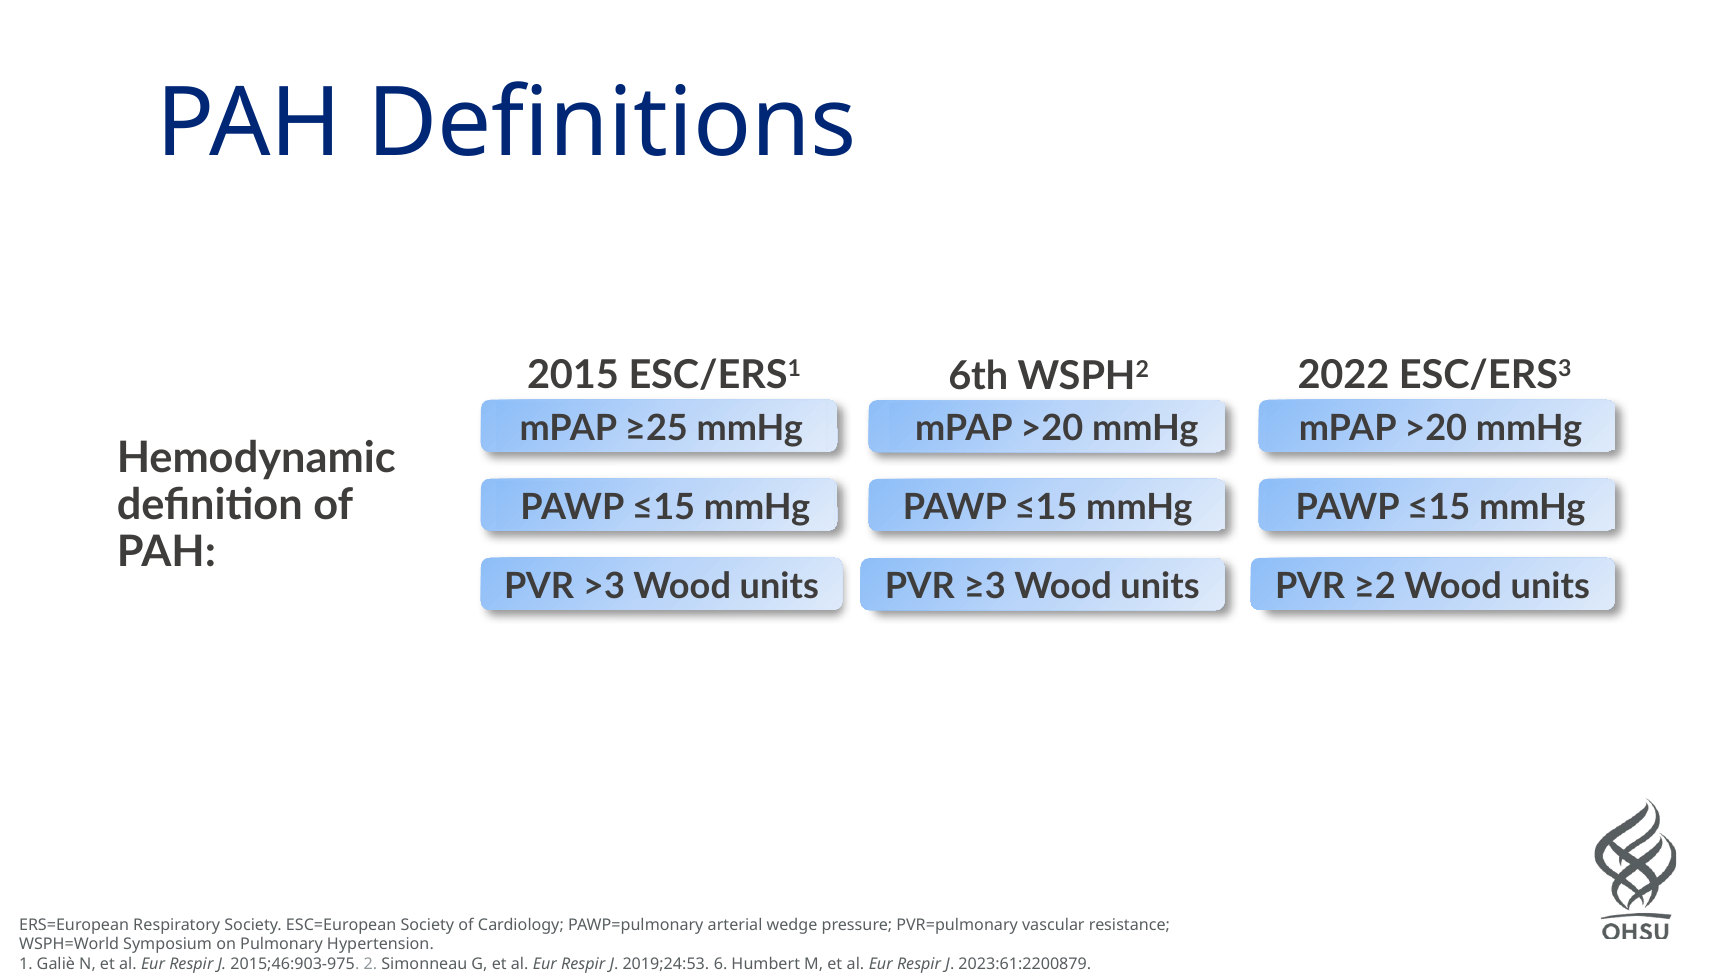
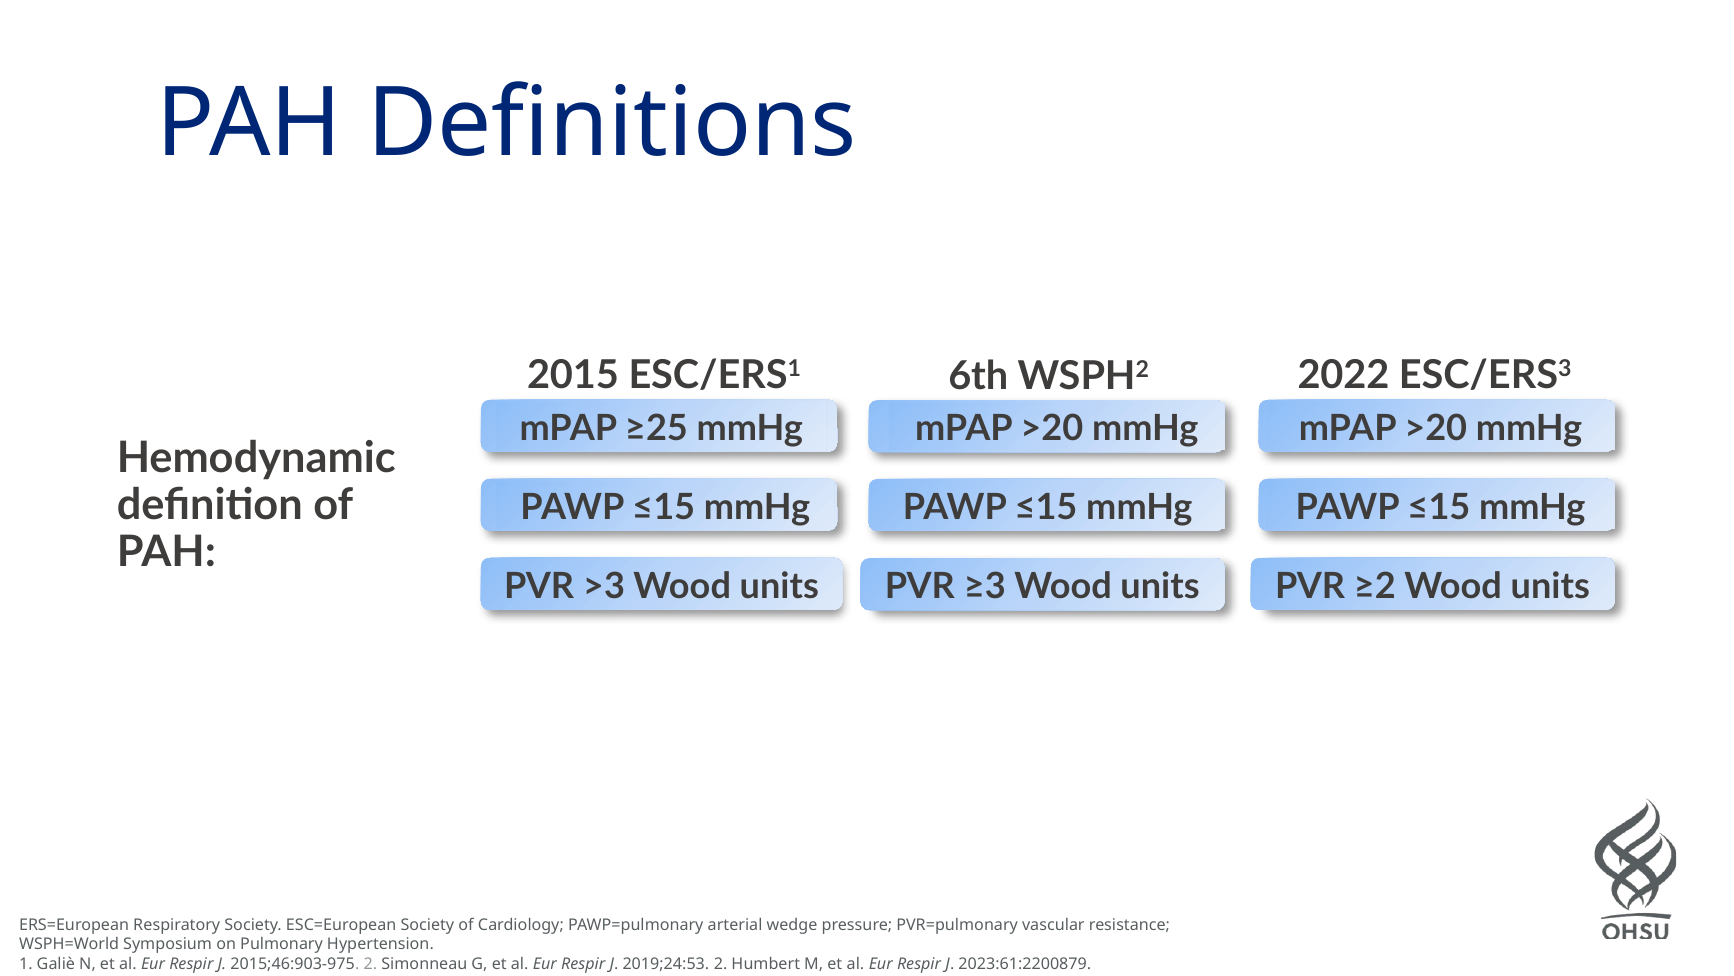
2019;24:53 6: 6 -> 2 (721, 963)
